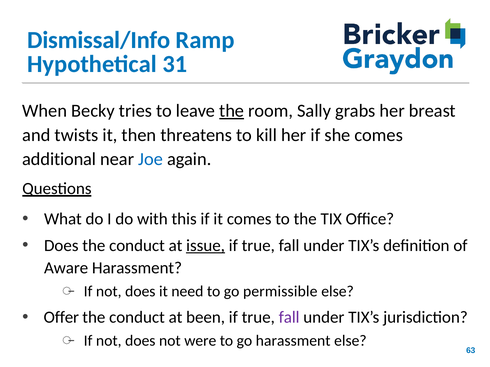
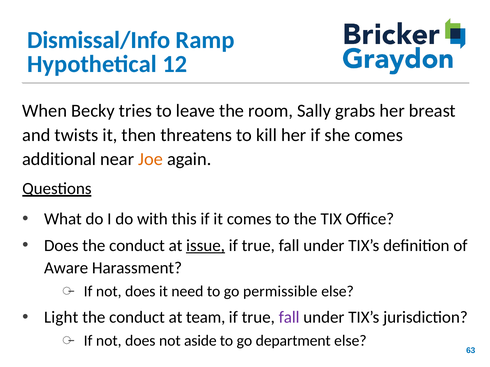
31: 31 -> 12 (175, 64)
the underline: present -> none (232, 111)
Joe colour: blue -> orange (151, 159)
Offer: Offer -> Light (61, 318)
been: been -> team (206, 318)
were: were -> aside (200, 341)
go harassment: harassment -> department (293, 341)
